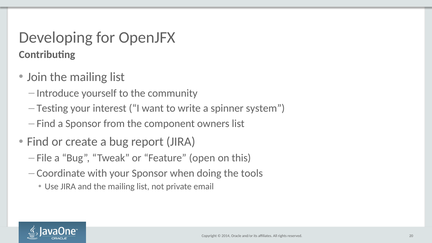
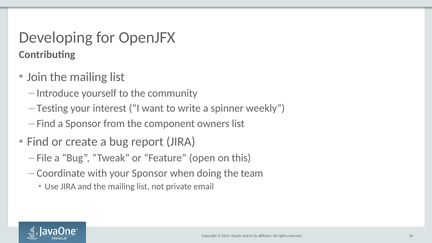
system: system -> weekly (265, 108)
tools: tools -> team (252, 173)
